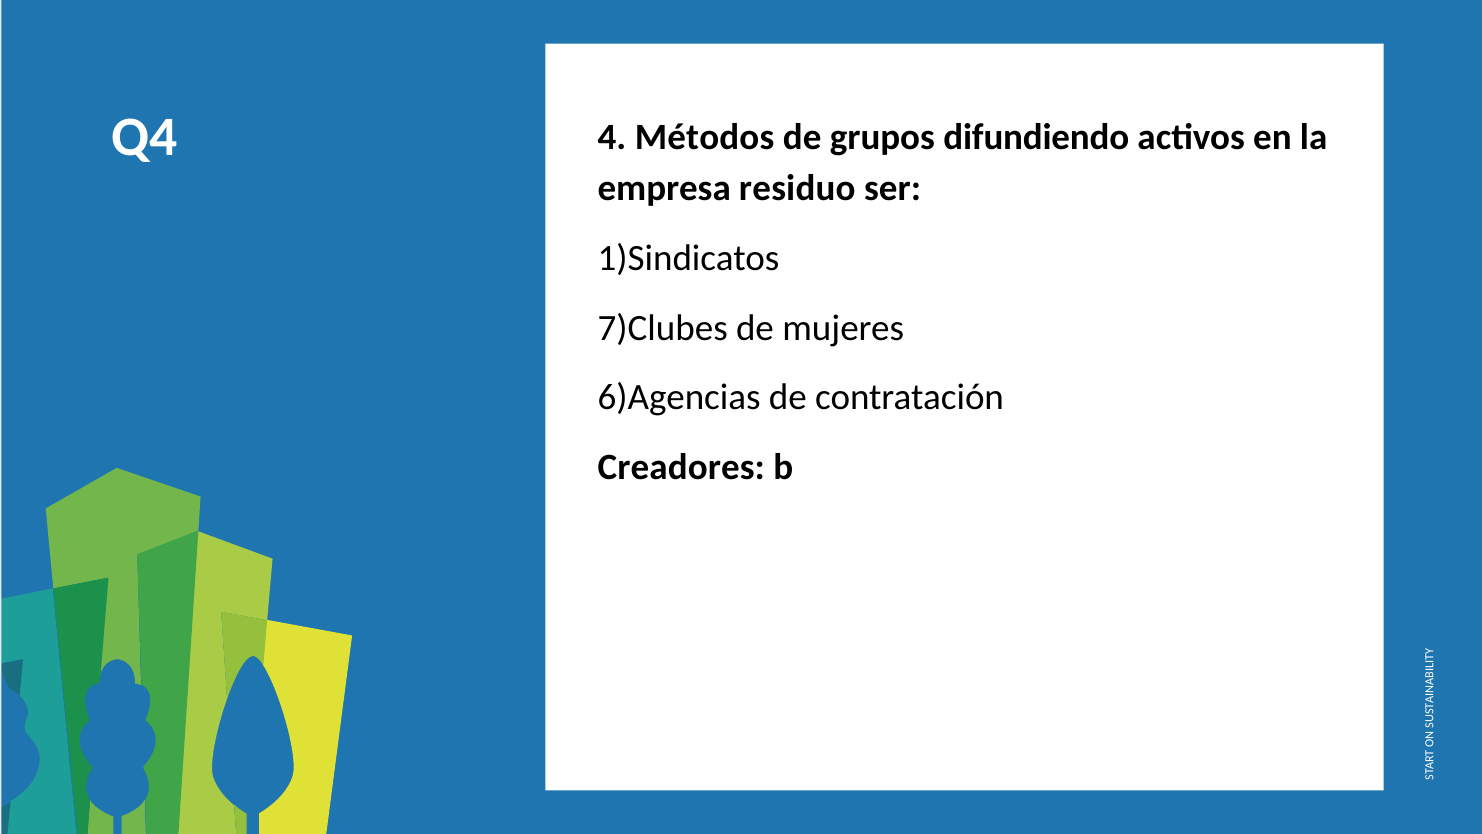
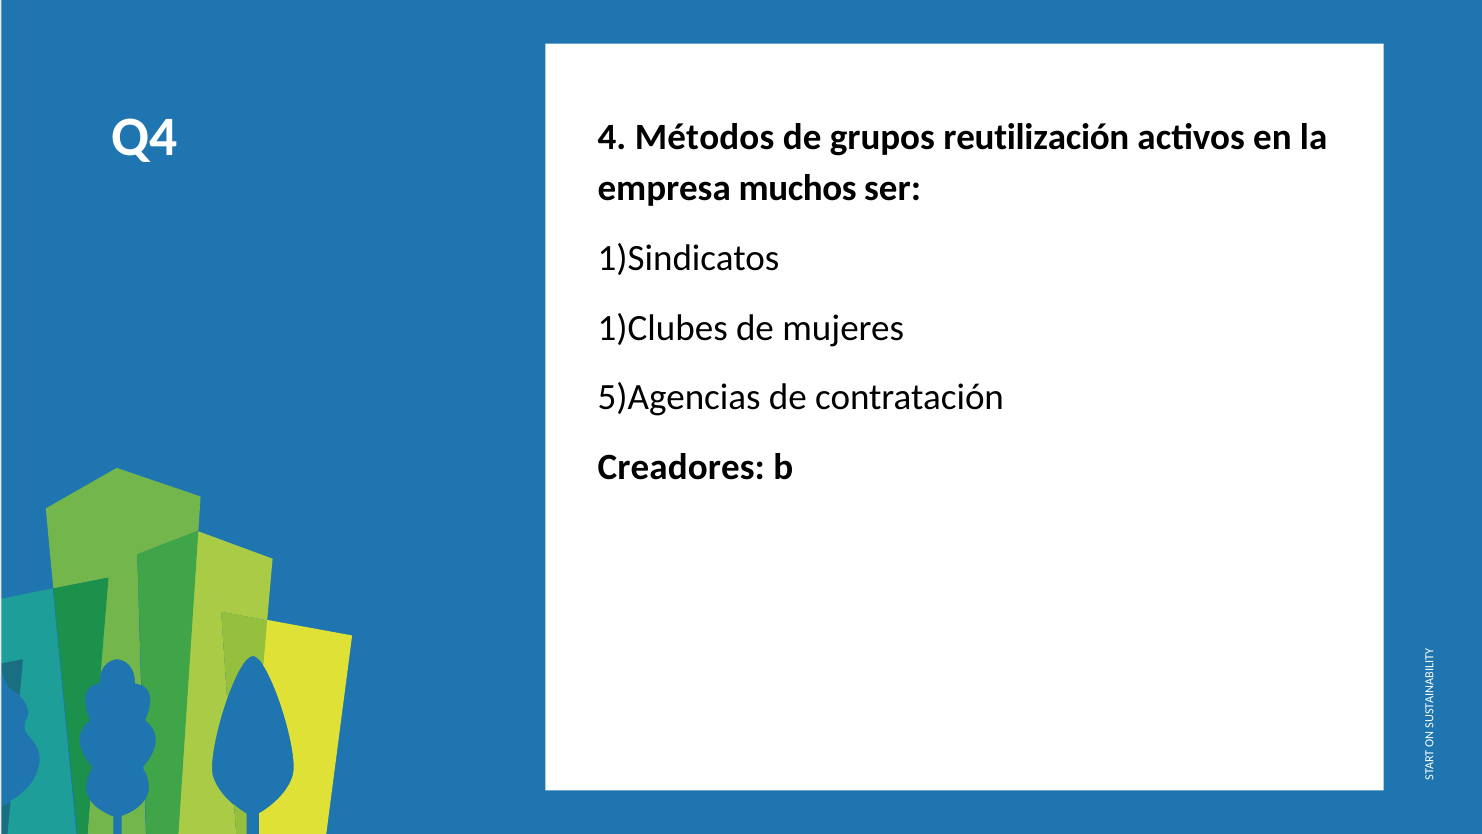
difundiendo: difundiendo -> reutilización (1036, 138)
residuo: residuo -> muchos (798, 189)
7)Clubes: 7)Clubes -> 1)Clubes (663, 328)
6)Agencias: 6)Agencias -> 5)Agencias (679, 398)
